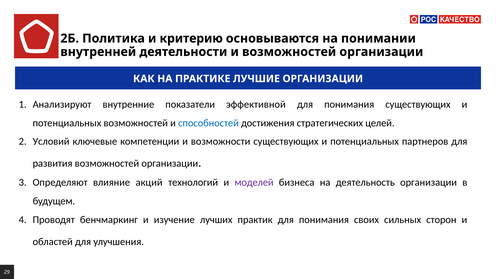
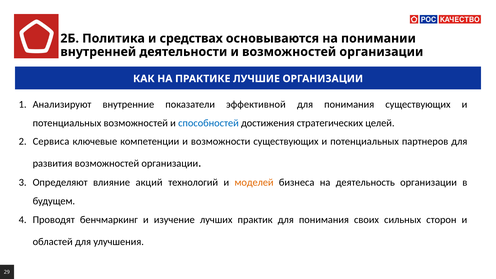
критерию: критерию -> средствах (191, 38)
Условий: Условий -> Сервиса (51, 142)
моделей colour: purple -> orange (254, 182)
